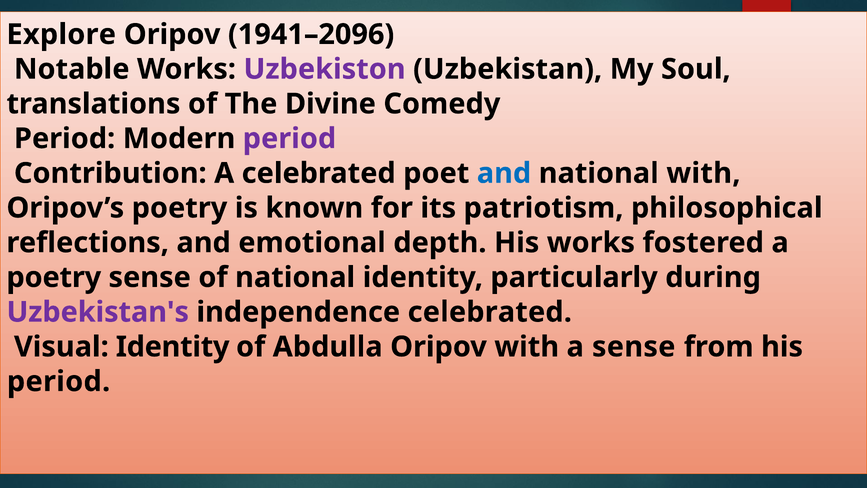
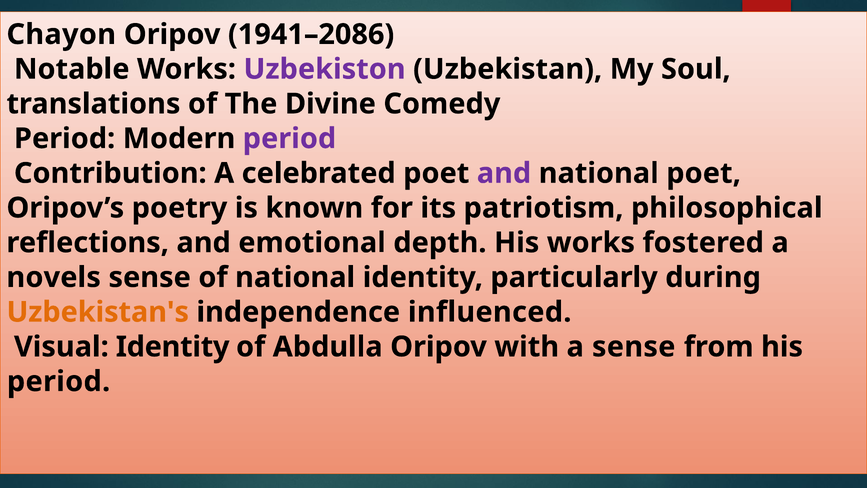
Explore: Explore -> Chayon (61, 34)
1941–2096: 1941–2096 -> 1941–2086 (311, 34)
and colour: blue -> purple (504, 173)
national with: with -> poet (704, 173)
poetry: poetry -> novels (54, 277)
Uzbekistan's colour: purple -> orange (98, 312)
independence celebrated: celebrated -> influenced (490, 312)
